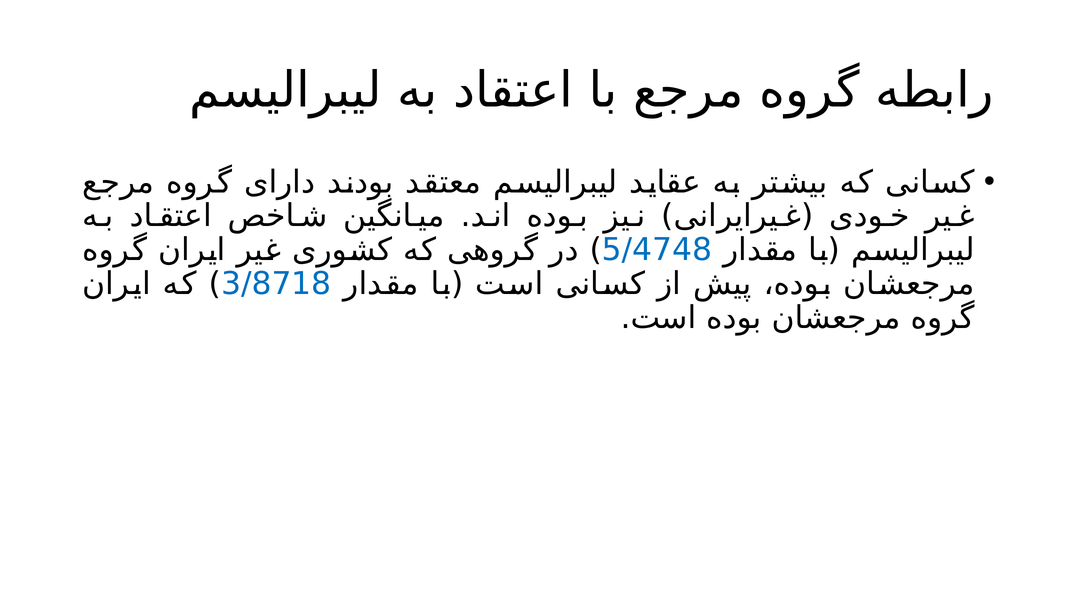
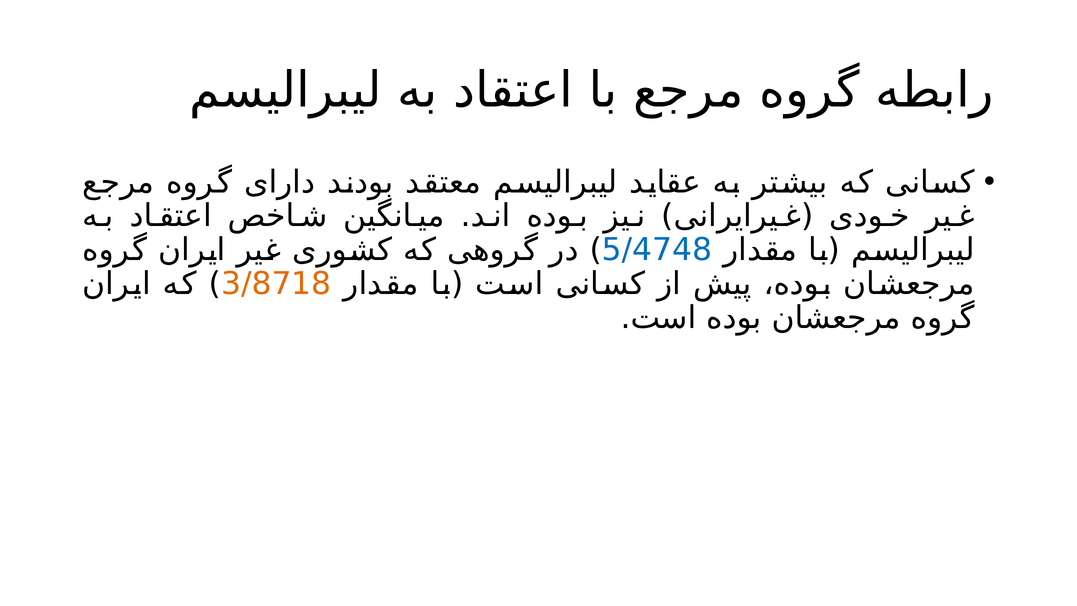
3/8718 colour: blue -> orange (276, 284)
